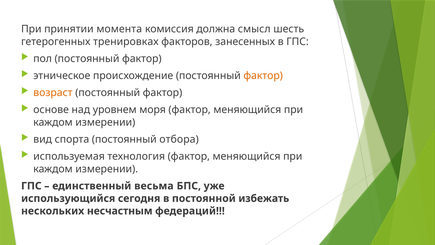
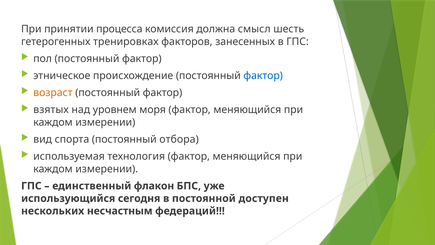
момента: момента -> процесса (119, 29)
фактор colour: orange -> blue (263, 76)
основе: основе -> взятых (51, 110)
весьма: весьма -> флакон (154, 186)
избежать: избежать -> доступен (264, 198)
